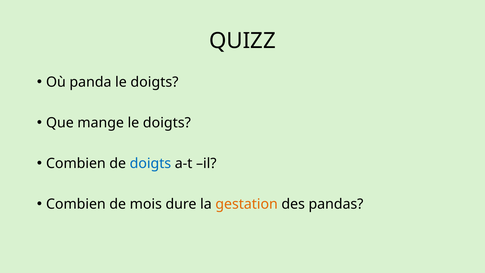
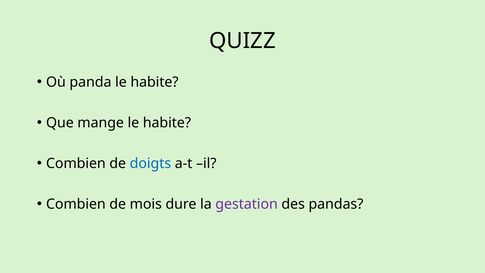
doigts: doigts -> habite (154, 82)
mange le doigts: doigts -> habite (167, 123)
gestation colour: orange -> purple (247, 204)
